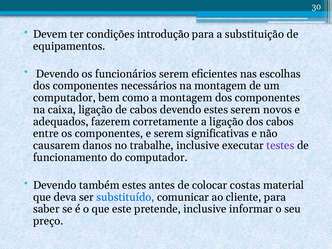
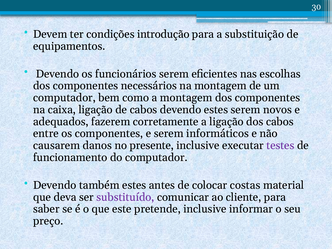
significativas: significativas -> informáticos (218, 134)
trabalhe: trabalhe -> presente (152, 146)
substituído colour: blue -> purple (125, 197)
